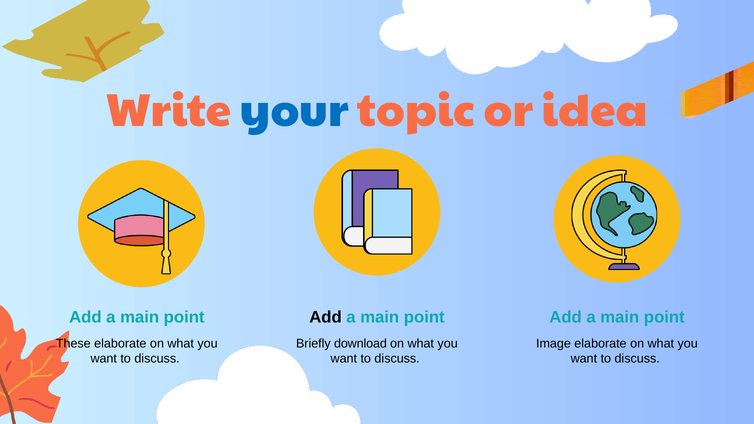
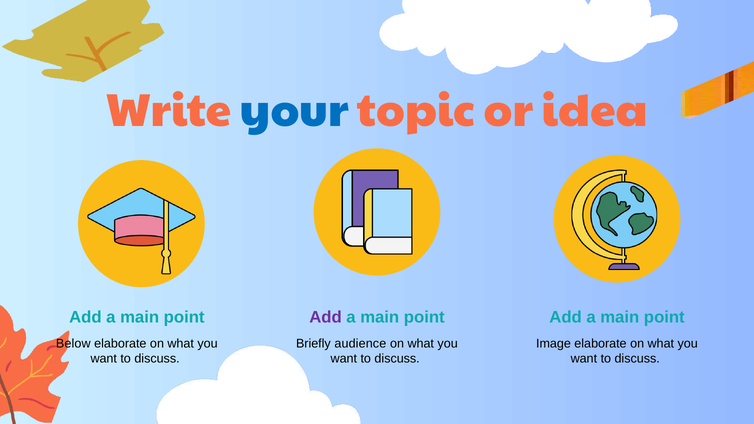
Add colour: black -> purple (326, 317)
These: These -> Below (73, 344)
download: download -> audience (360, 344)
